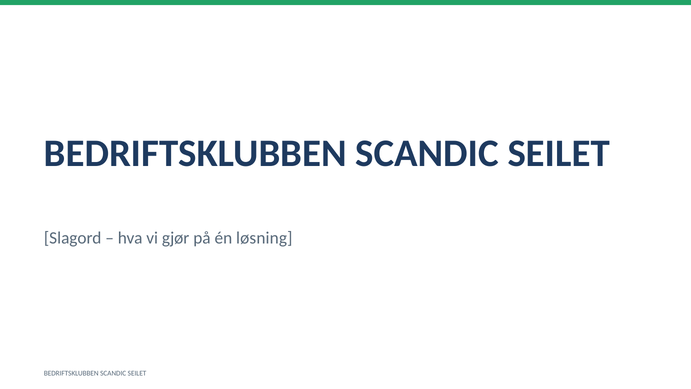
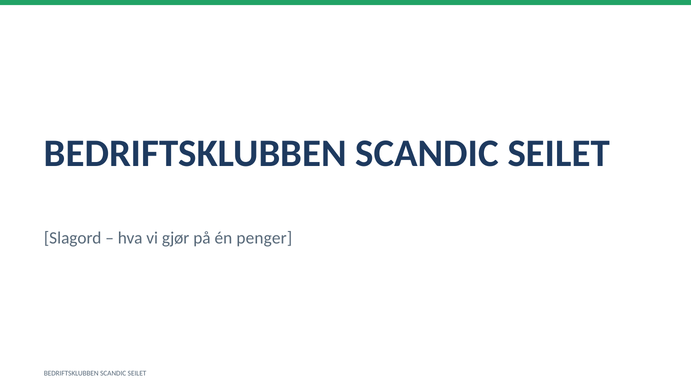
løsning: løsning -> penger (264, 238)
